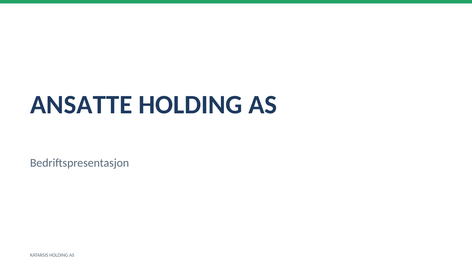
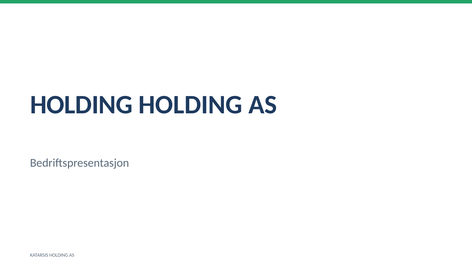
ANSATTE: ANSATTE -> HOLDING (81, 105)
